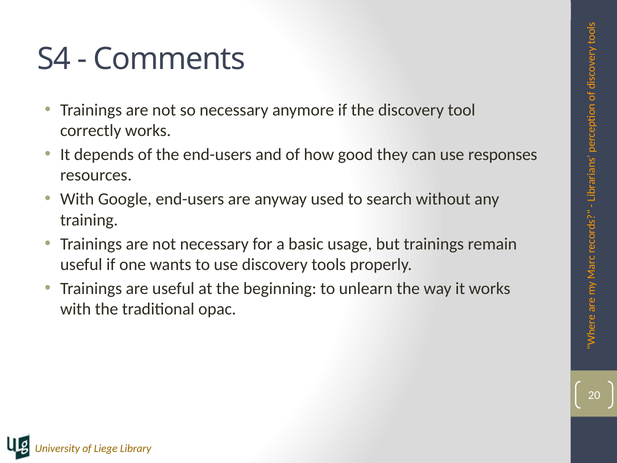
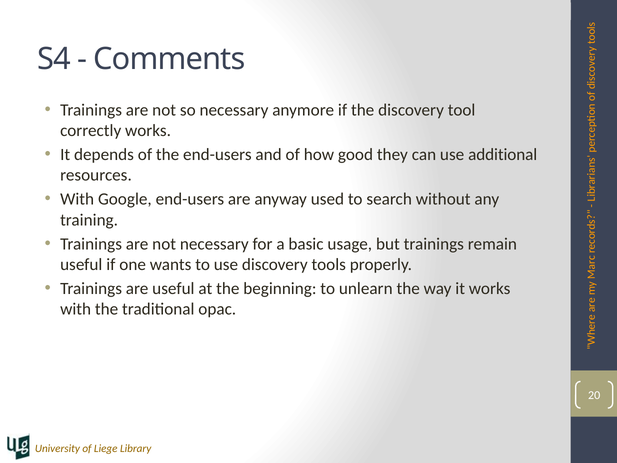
responses: responses -> additional (503, 155)
